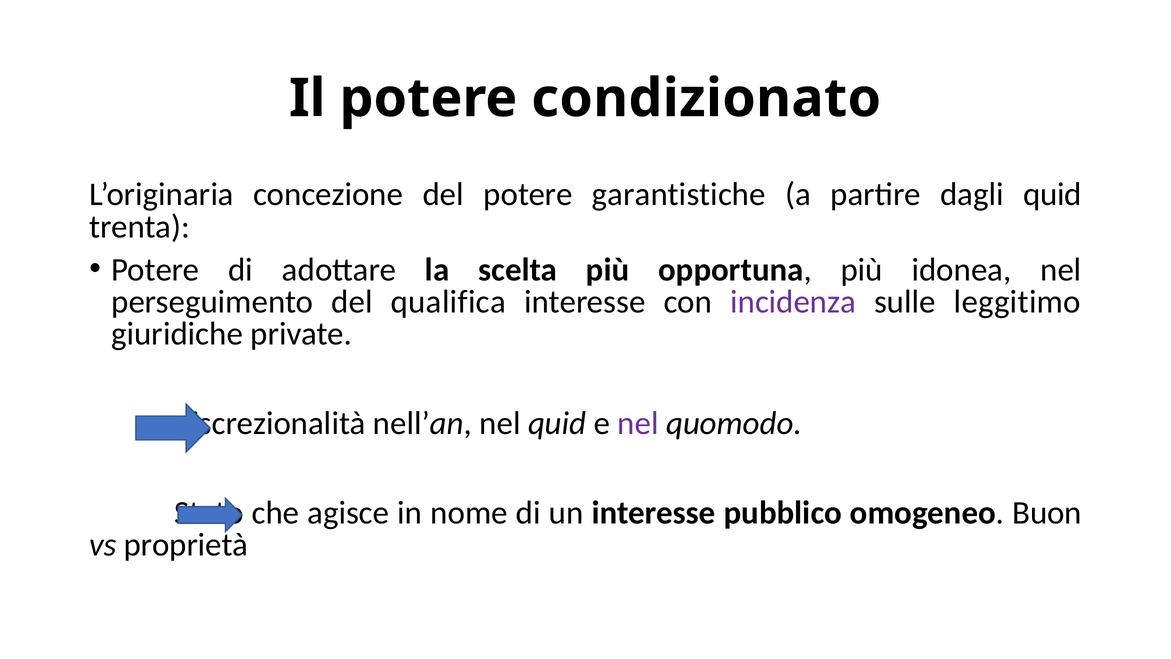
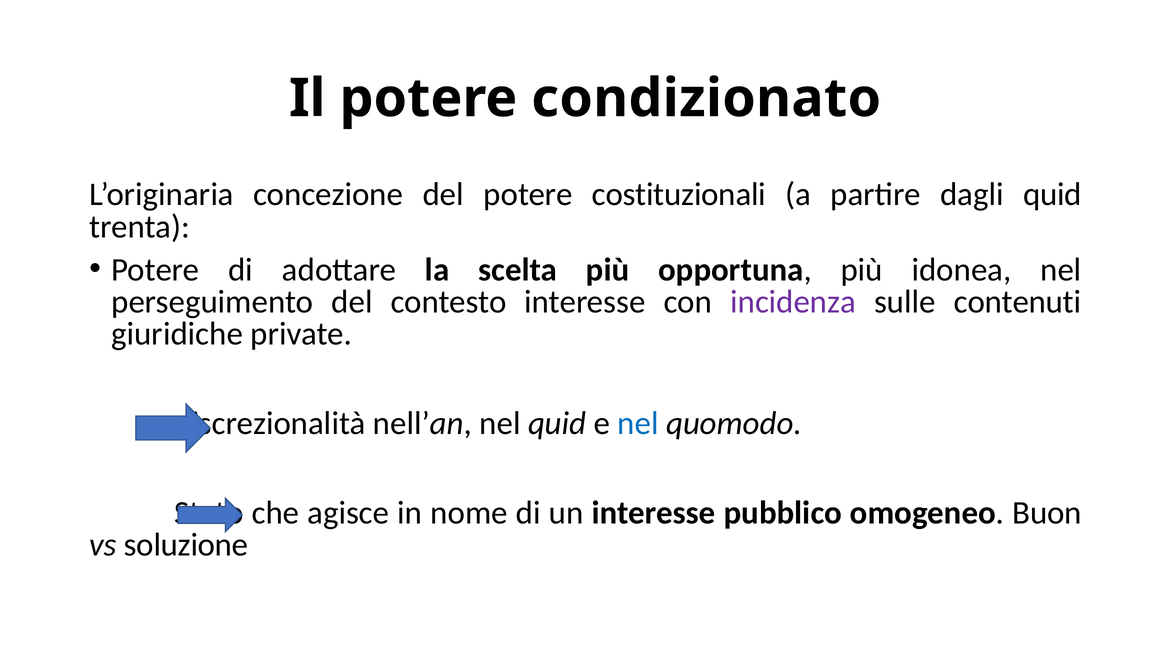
garantistiche: garantistiche -> costituzionali (679, 194)
qualifica: qualifica -> contesto (449, 302)
leggitimo: leggitimo -> contenuti (1018, 302)
nel colour: purple -> blue (638, 423)
proprietà: proprietà -> soluzione (186, 545)
